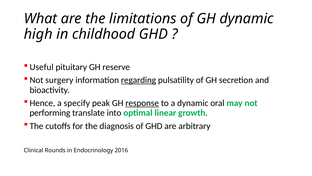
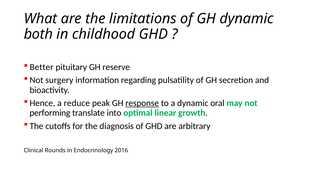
high: high -> both (38, 34)
Useful: Useful -> Better (42, 67)
regarding underline: present -> none (139, 80)
specify: specify -> reduce (77, 103)
